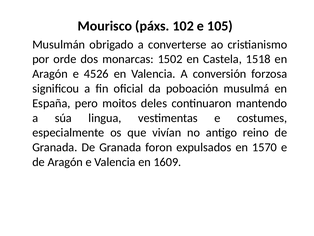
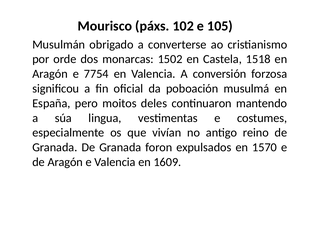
4526: 4526 -> 7754 (96, 74)
